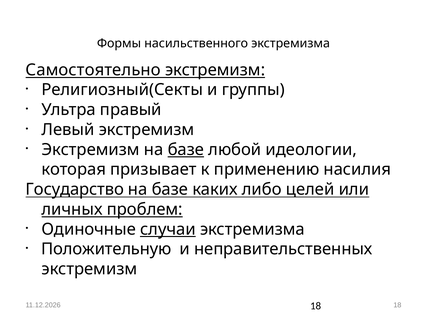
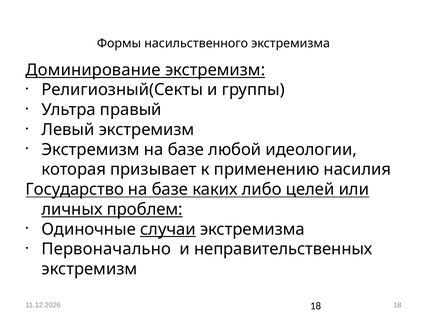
Самостоятельно: Самостоятельно -> Доминирование (93, 70)
базе underline: present -> none (186, 150)
Положительную: Положительную -> Первоначально (106, 249)
